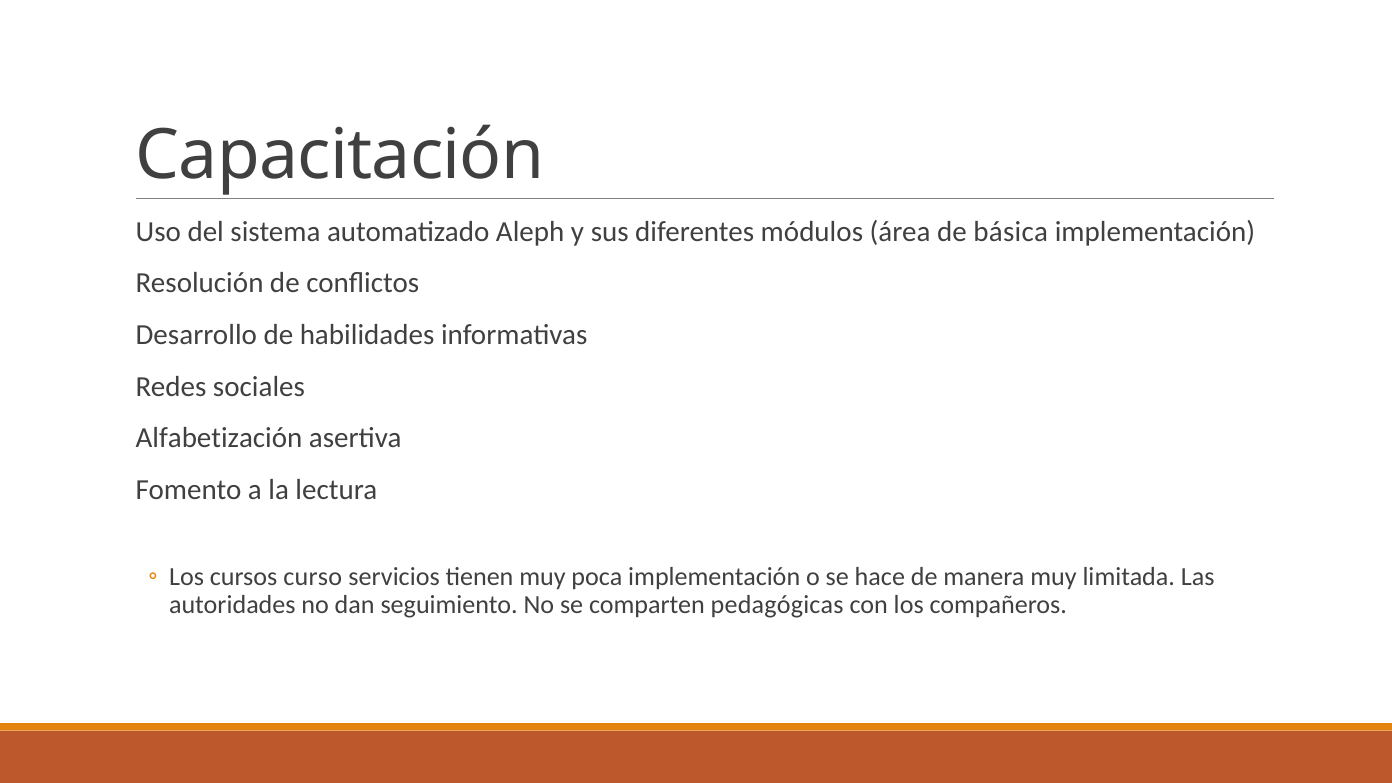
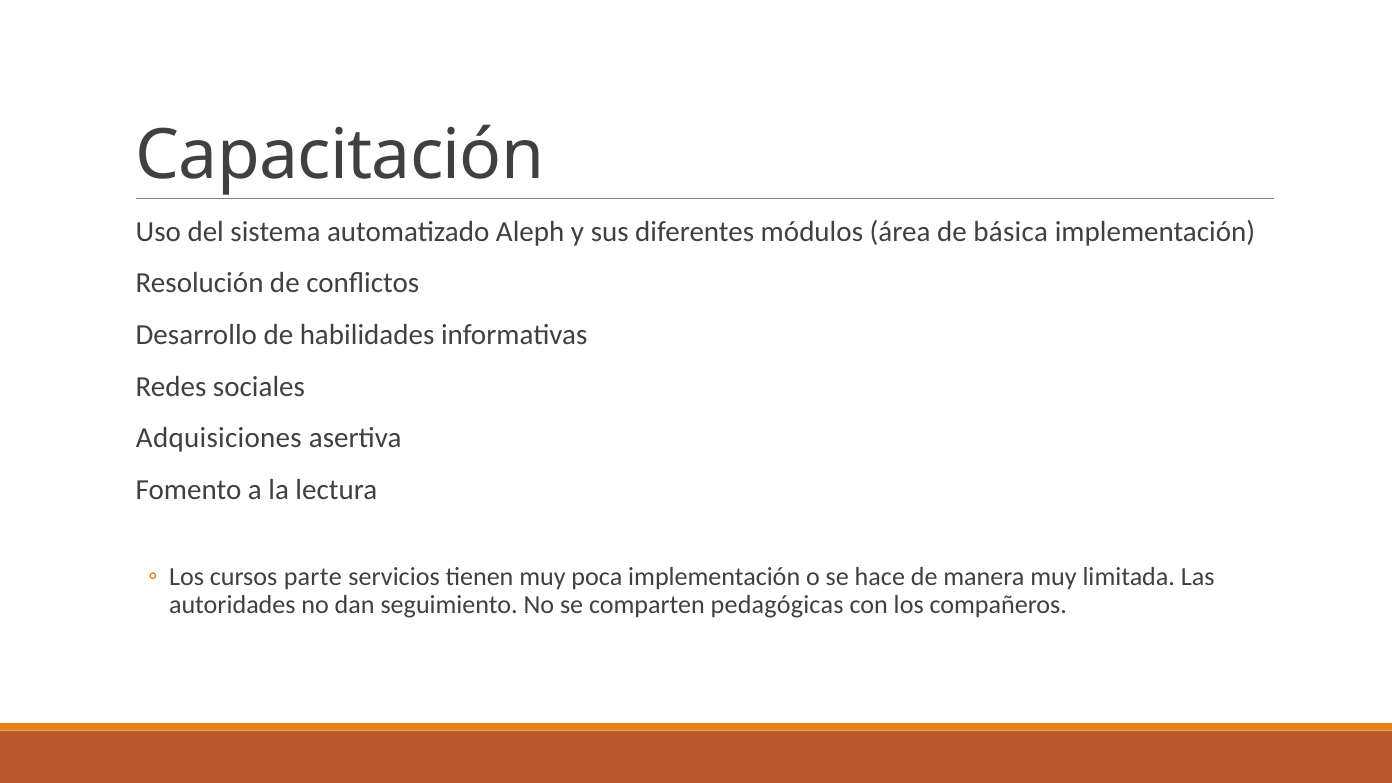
Alfabetización: Alfabetización -> Adquisiciones (219, 438)
curso: curso -> parte (313, 577)
